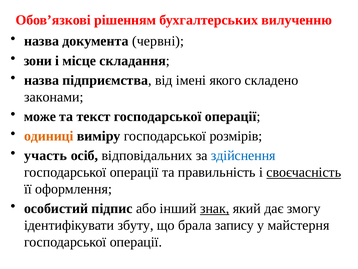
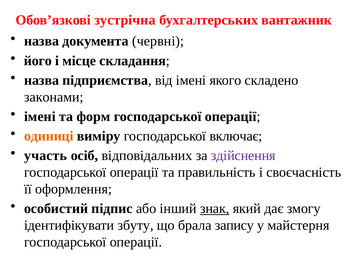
рішенням: рішенням -> зустрічна (125, 20)
вилученню: вилученню -> вантажник (297, 20)
зони: зони -> його (38, 61)
може: може -> імені (40, 116)
текст: текст -> форм (94, 116)
розмірів: розмірів -> включає (236, 136)
здійснення colour: blue -> purple (243, 155)
своєчасність underline: present -> none (304, 172)
